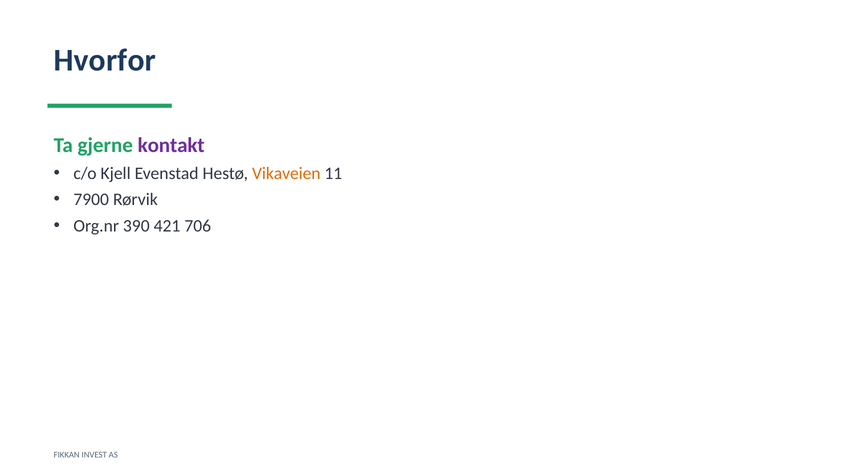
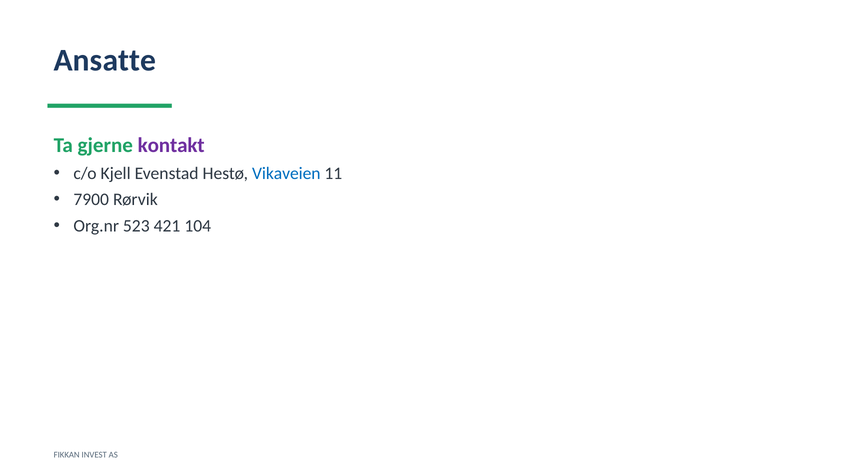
Hvorfor: Hvorfor -> Ansatte (105, 60)
Vikaveien colour: orange -> blue (286, 173)
390: 390 -> 523 (136, 226)
706: 706 -> 104 (198, 226)
